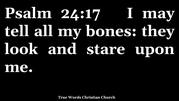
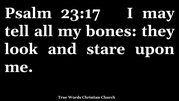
24:17: 24:17 -> 23:17 (80, 13)
